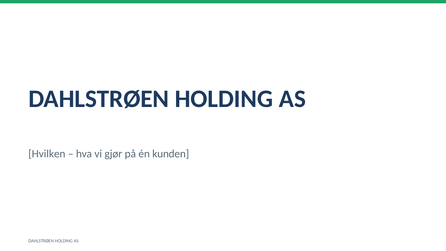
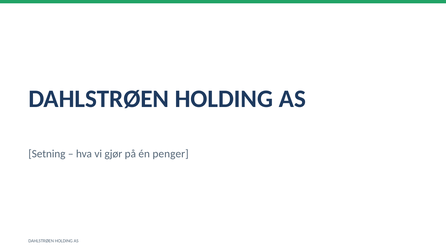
Hvilken: Hvilken -> Setning (47, 154)
kunden: kunden -> penger (171, 154)
